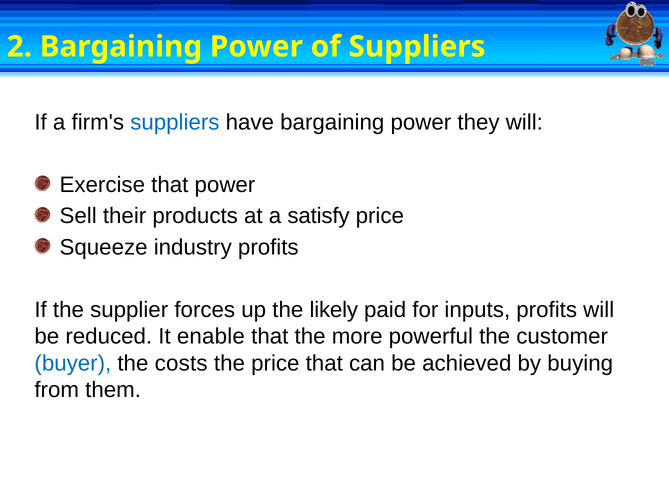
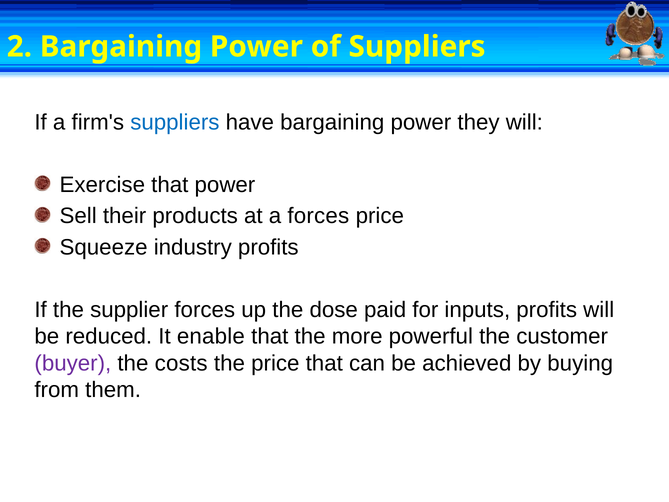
a satisfy: satisfy -> forces (318, 216)
likely: likely -> dose (334, 310)
buyer colour: blue -> purple (73, 363)
